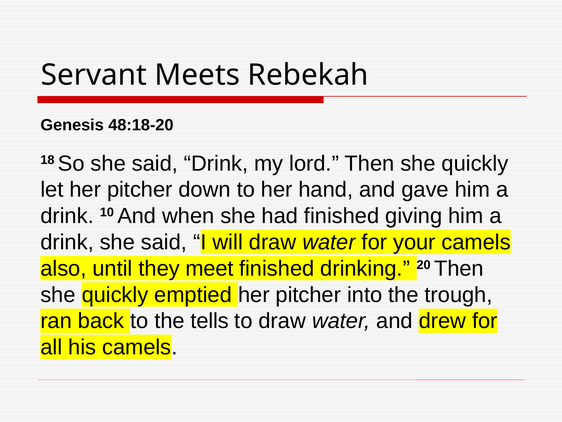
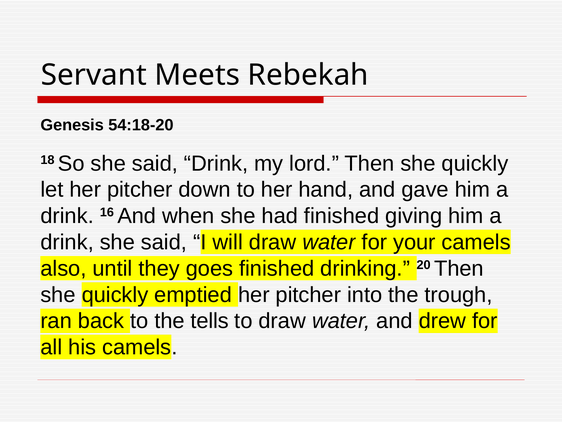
48:18-20: 48:18-20 -> 54:18-20 (141, 125)
10: 10 -> 16 (107, 212)
meet: meet -> goes (209, 268)
